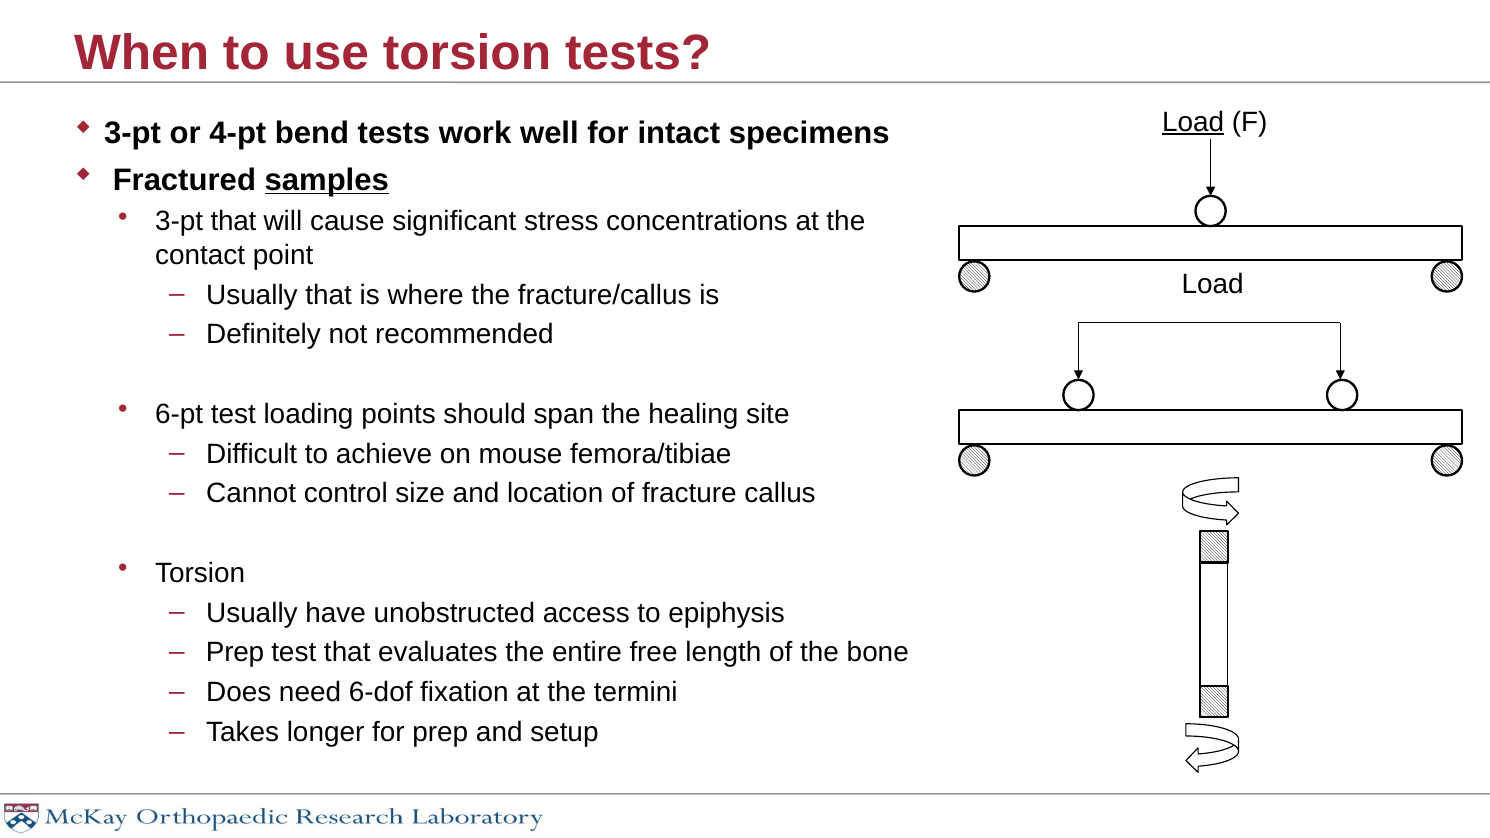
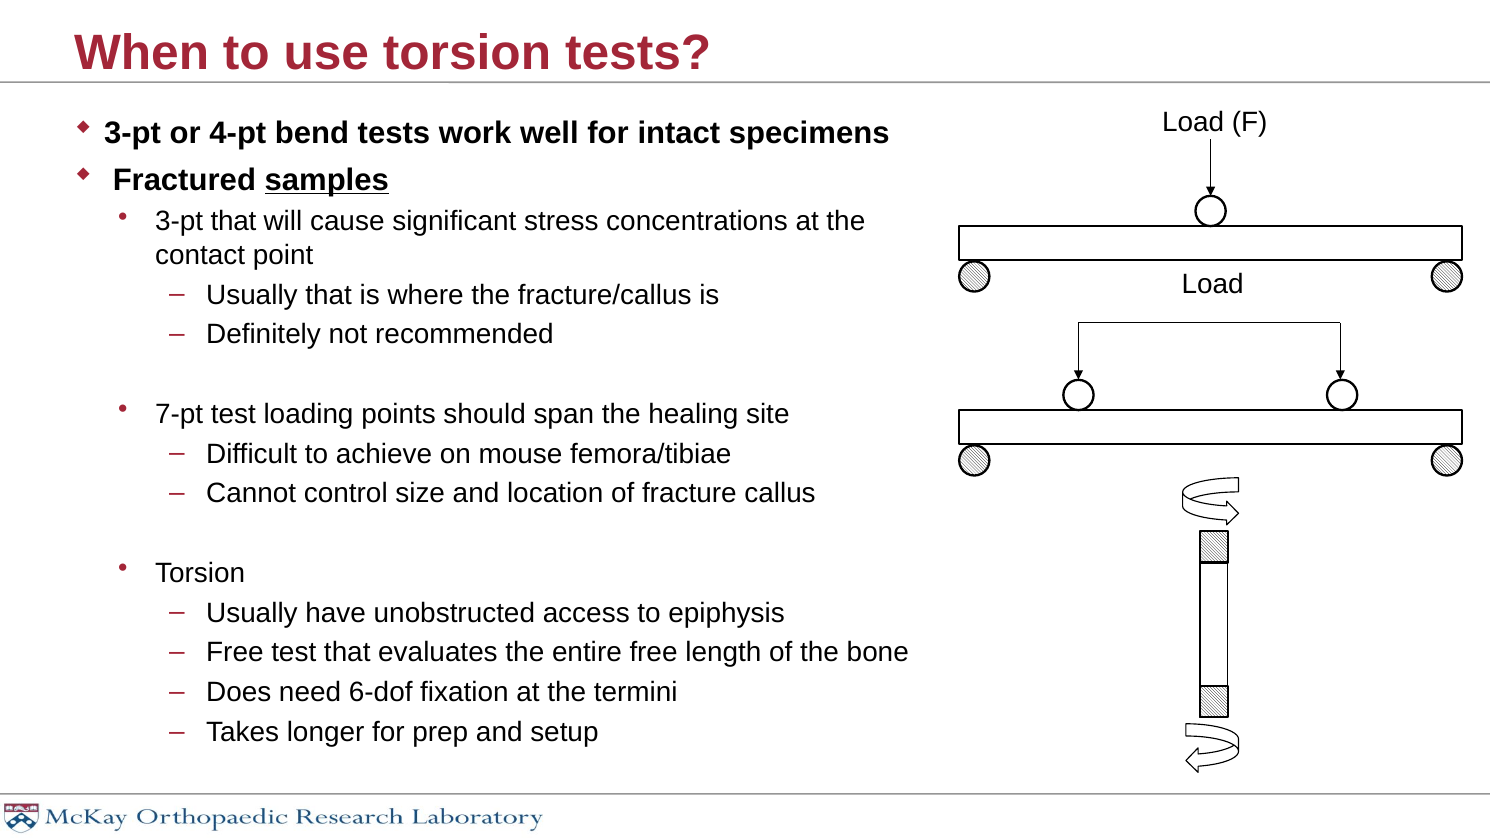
Load underline: present -> none (1193, 122)
6-pt: 6-pt -> 7-pt (179, 414)
Prep: Prep -> Free (235, 653)
